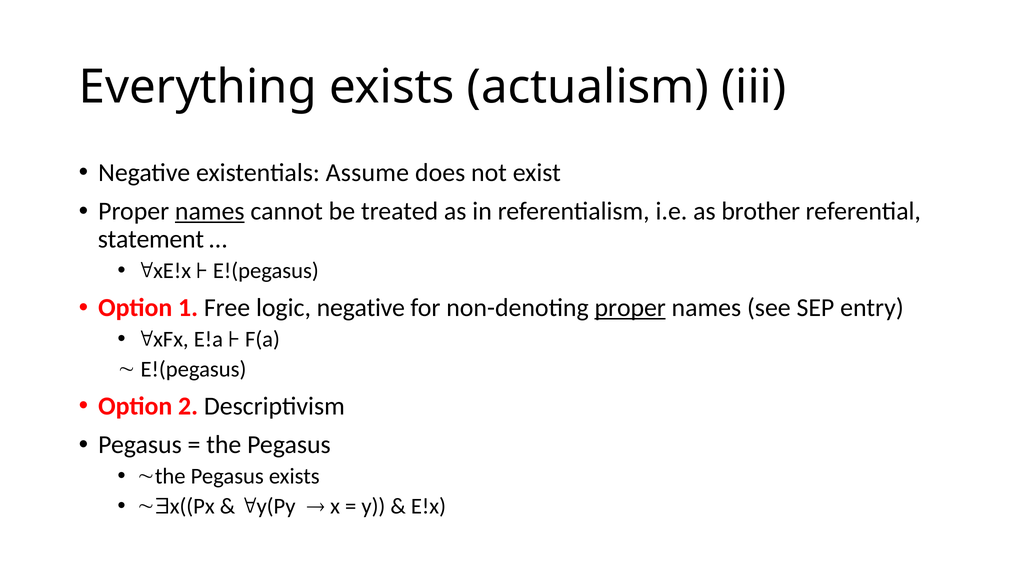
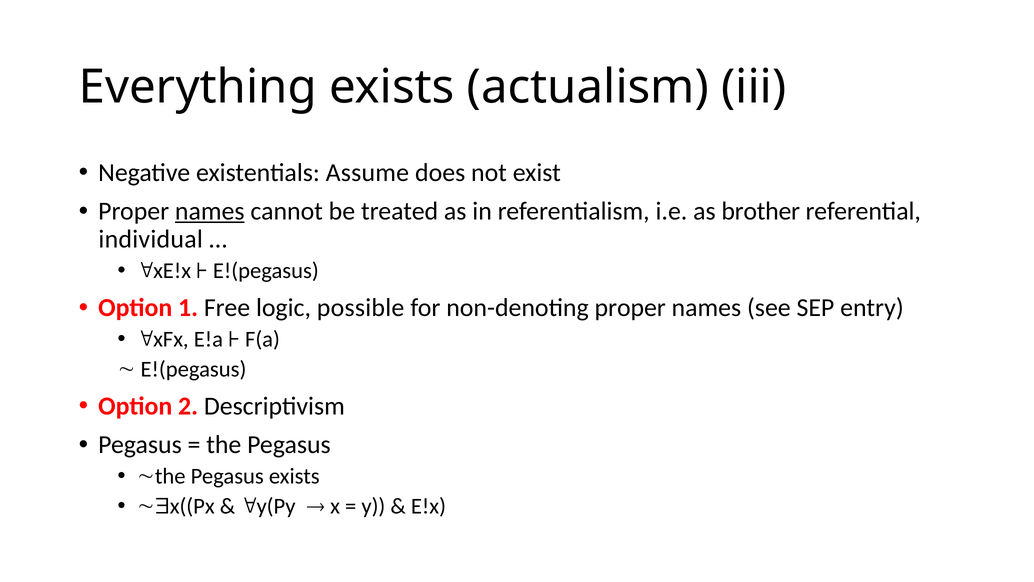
statement: statement -> individual (151, 239)
logic negative: negative -> possible (361, 308)
proper underline: present -> none (630, 308)
